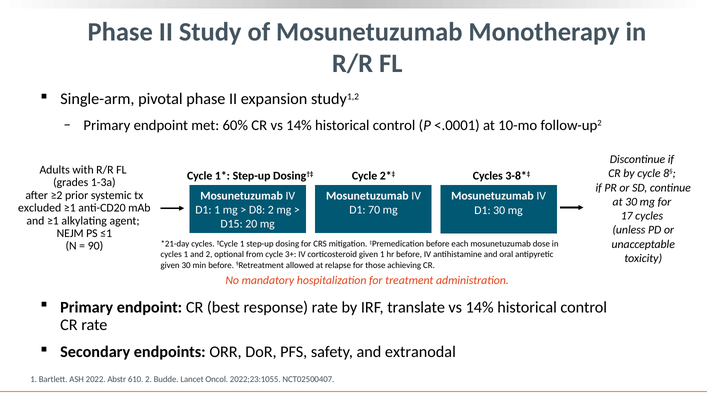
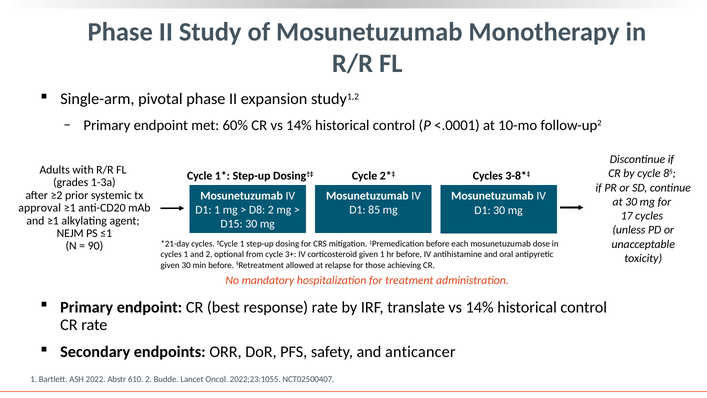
excluded: excluded -> approval (40, 208)
70: 70 -> 85 (374, 210)
D15 20: 20 -> 30 (251, 224)
extranodal: extranodal -> anticancer (420, 352)
